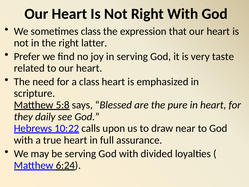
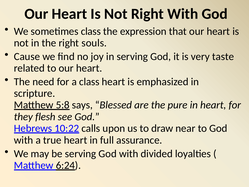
latter: latter -> souls (94, 43)
Prefer: Prefer -> Cause (27, 56)
daily: daily -> flesh (45, 117)
